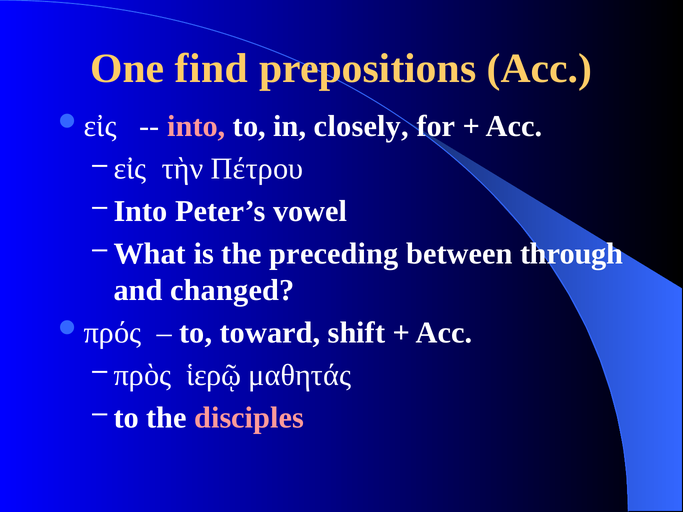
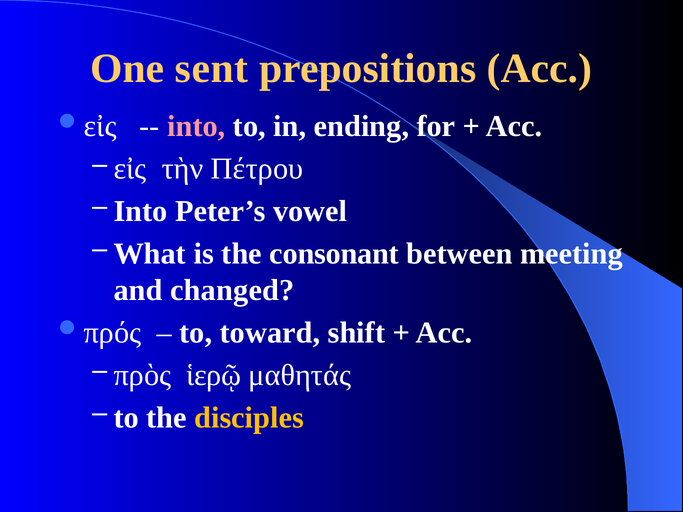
find: find -> sent (212, 68)
closely: closely -> ending (361, 126)
preceding: preceding -> consonant (334, 254)
through: through -> meeting (571, 254)
disciples colour: pink -> yellow (249, 418)
